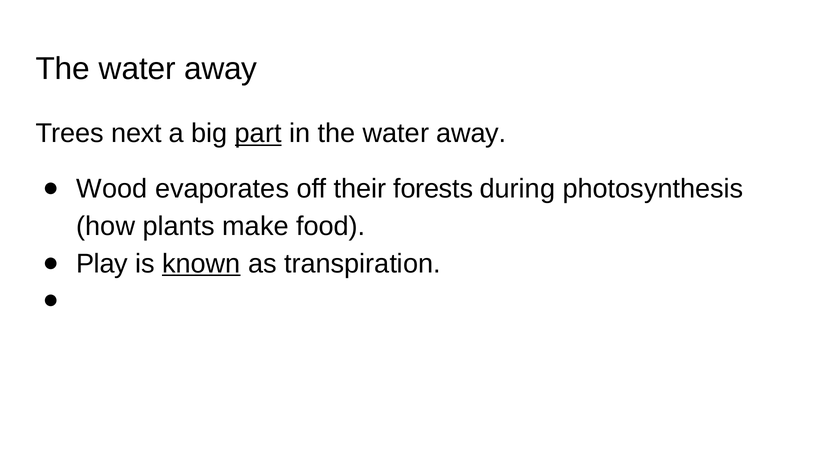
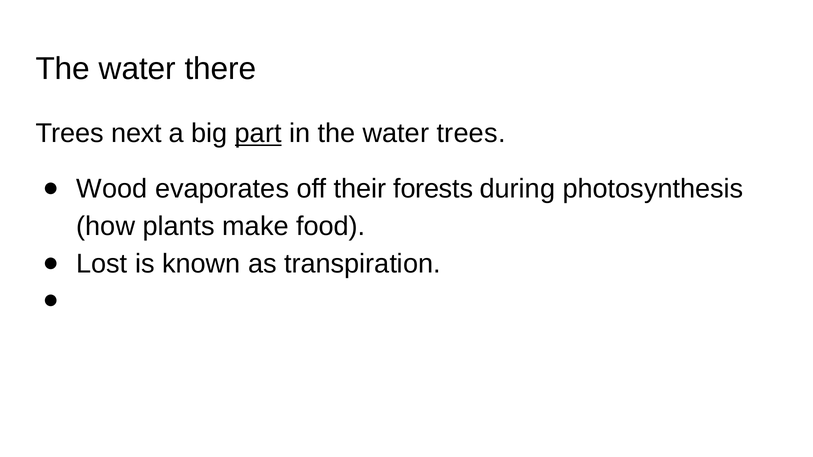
away: away -> there (221, 69)
in the water away: away -> trees (471, 134)
Play: Play -> Lost (102, 264)
known underline: present -> none (201, 264)
